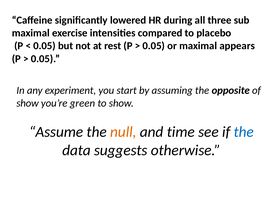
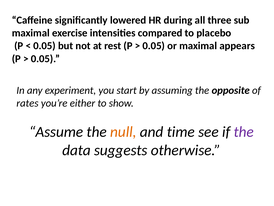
show: show -> rates (27, 103)
green: green -> either (82, 103)
the colour: blue -> purple (244, 132)
